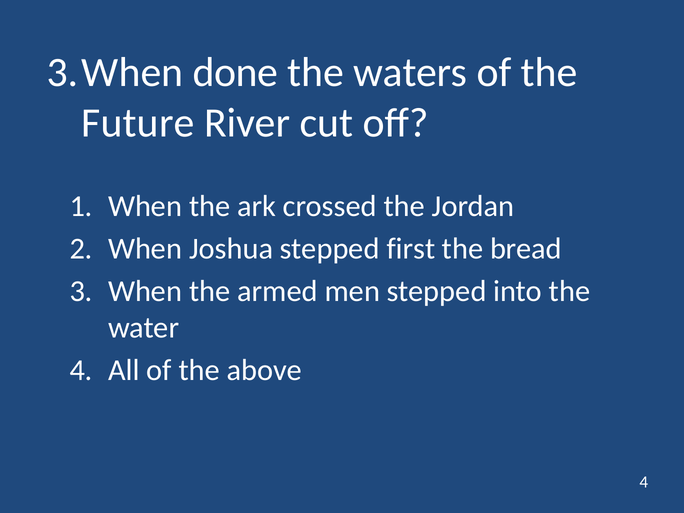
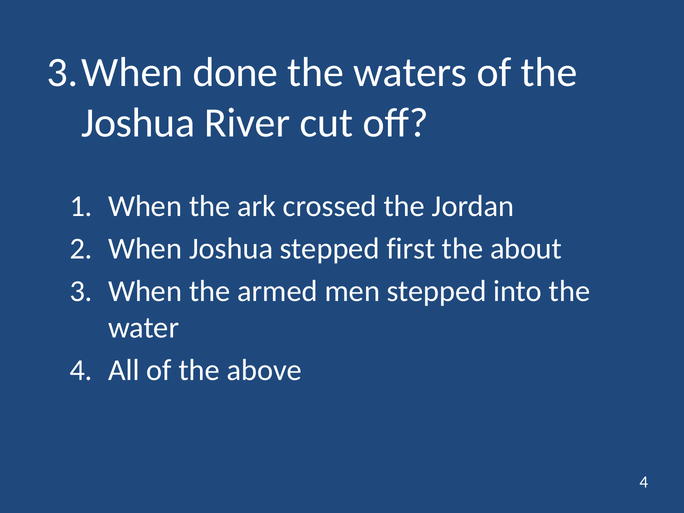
Future: Future -> Joshua (138, 123)
bread: bread -> about (526, 249)
